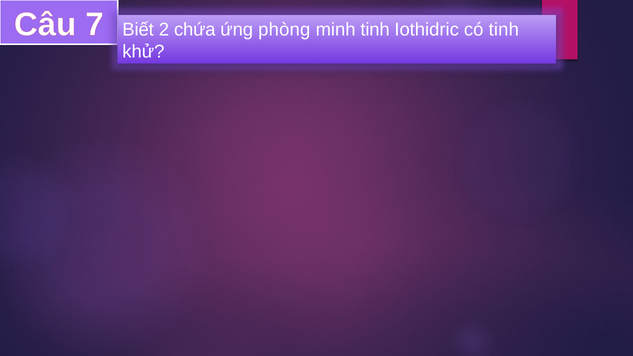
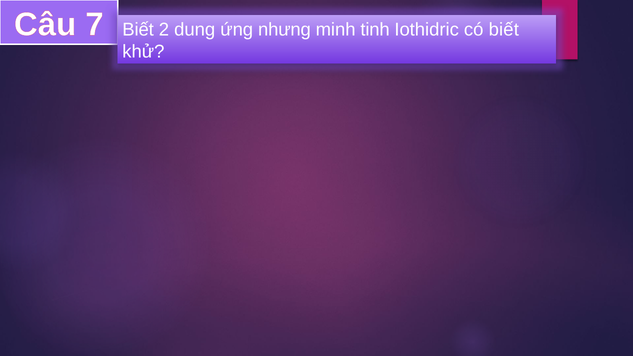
chứa: chứa -> dung (195, 29)
phòng: phòng -> nhưng (284, 29)
có tinh: tinh -> biết (504, 29)
